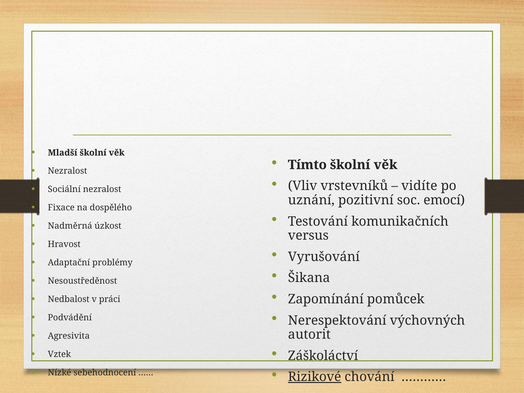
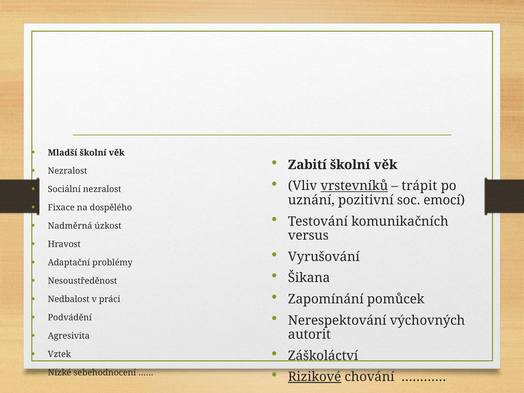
Tímto: Tímto -> Zabití (307, 165)
vrstevníků underline: none -> present (354, 186)
vidíte: vidíte -> trápit (419, 186)
